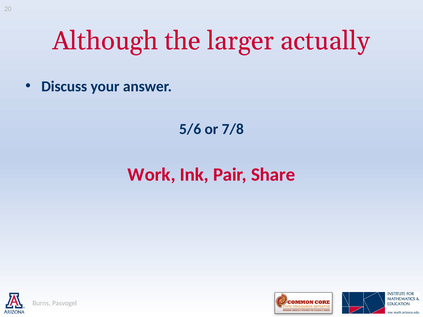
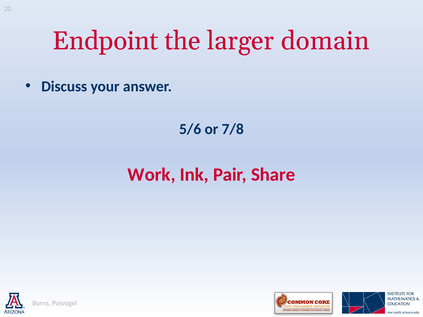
Although: Although -> Endpoint (105, 41)
actually: actually -> domain (325, 41)
